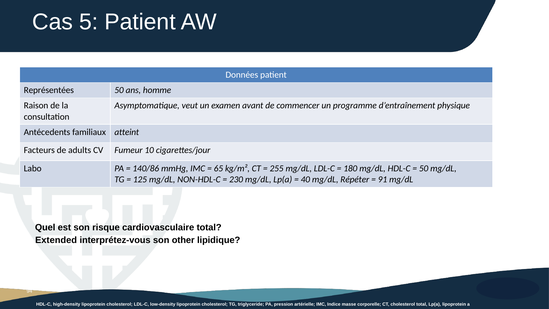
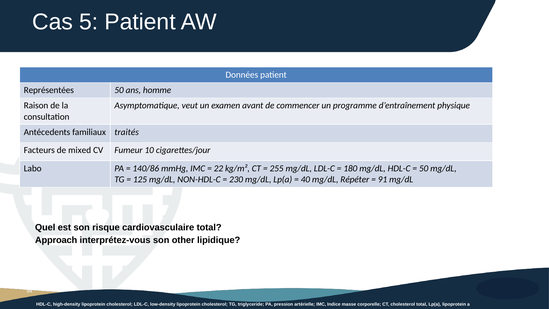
atteint: atteint -> traités (127, 132)
adults: adults -> mixed (80, 150)
65: 65 -> 22 (218, 168)
Extended: Extended -> Approach (56, 240)
